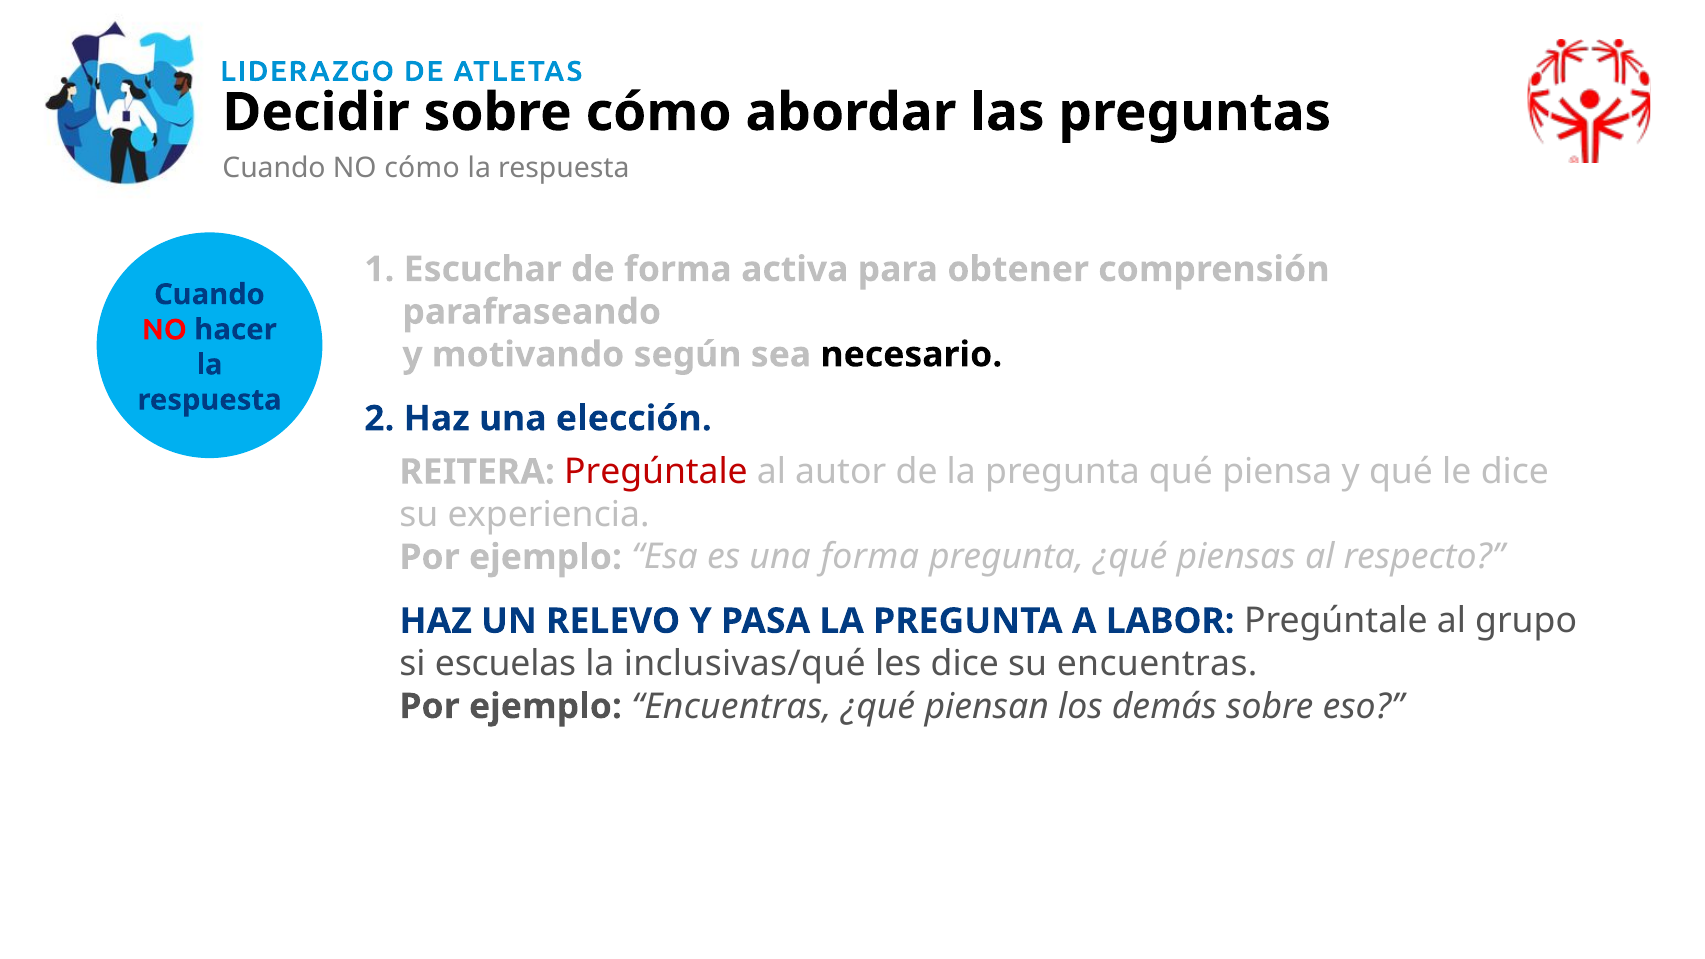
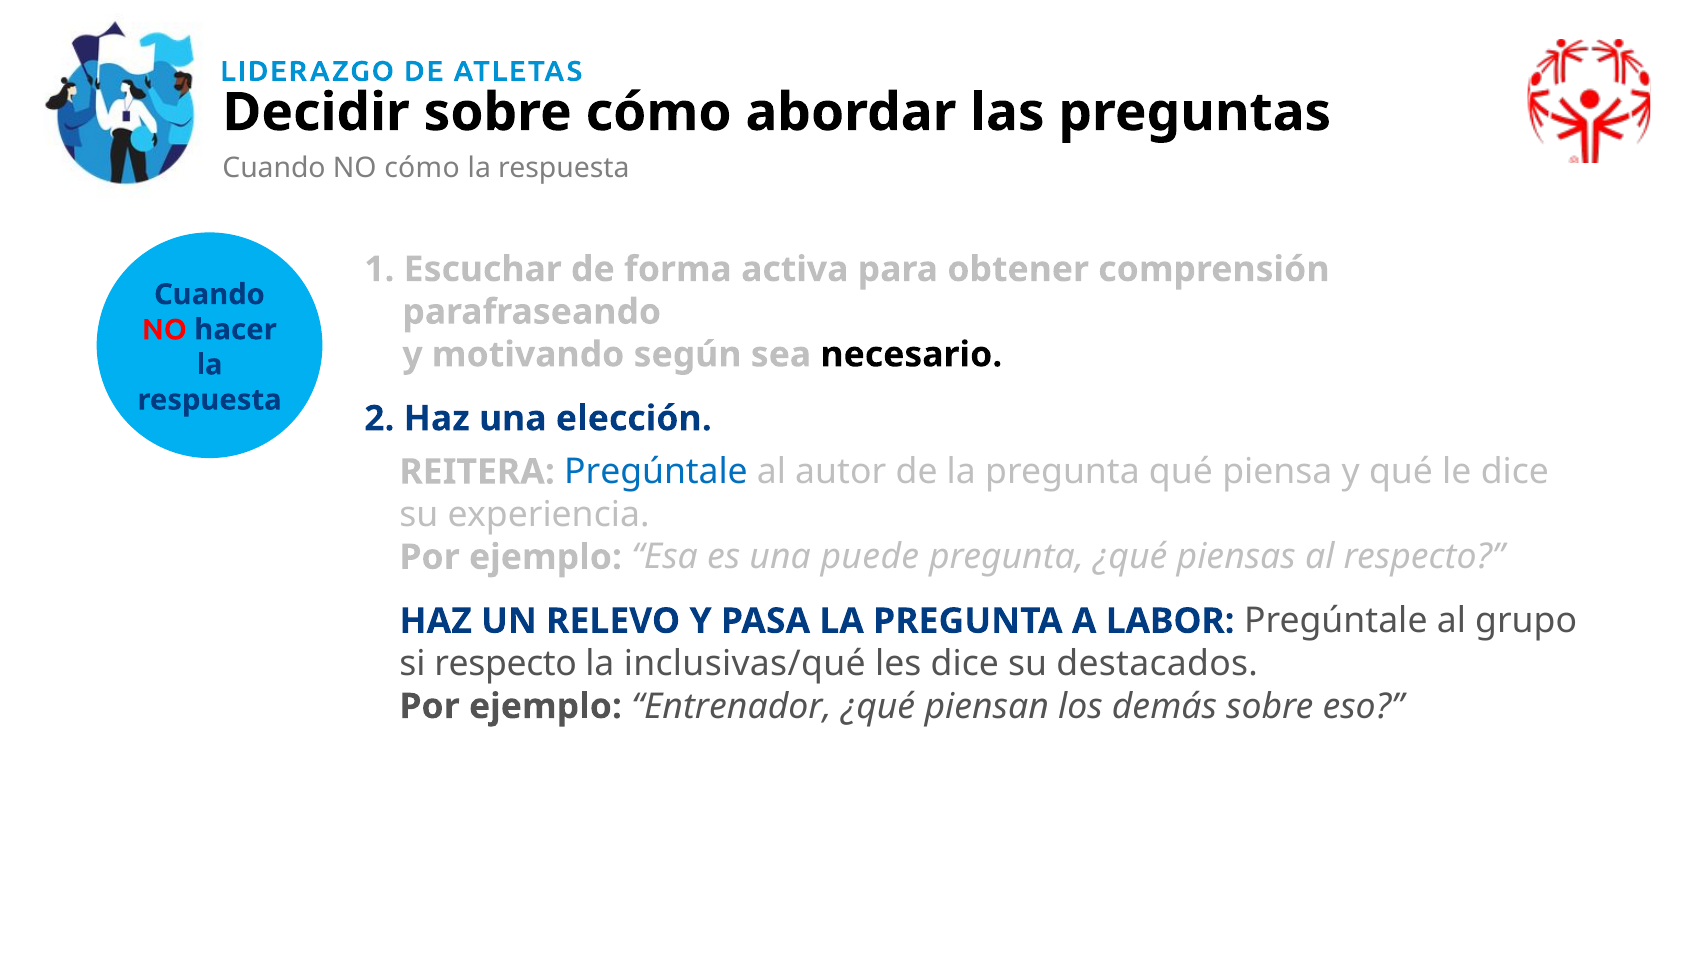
Pregúntale colour: red -> blue (656, 472)
una forma: forma -> puede (870, 557)
si escuelas: escuelas -> respecto (506, 664)
su encuentras: encuentras -> destacados (1157, 664)
ejemplo Encuentras: Encuentras -> Entrenador (732, 706)
